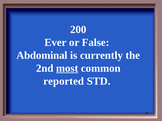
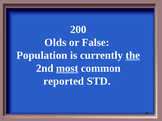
Ever: Ever -> Olds (55, 43)
Abdominal: Abdominal -> Population (42, 56)
the underline: none -> present (133, 56)
